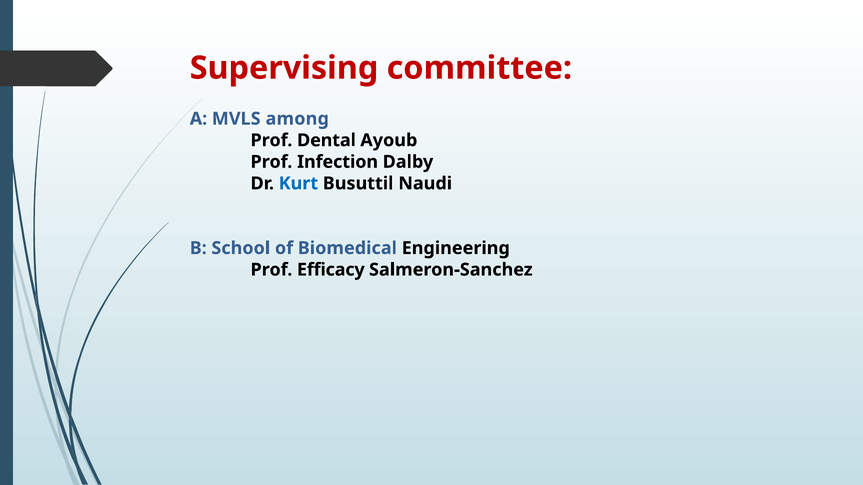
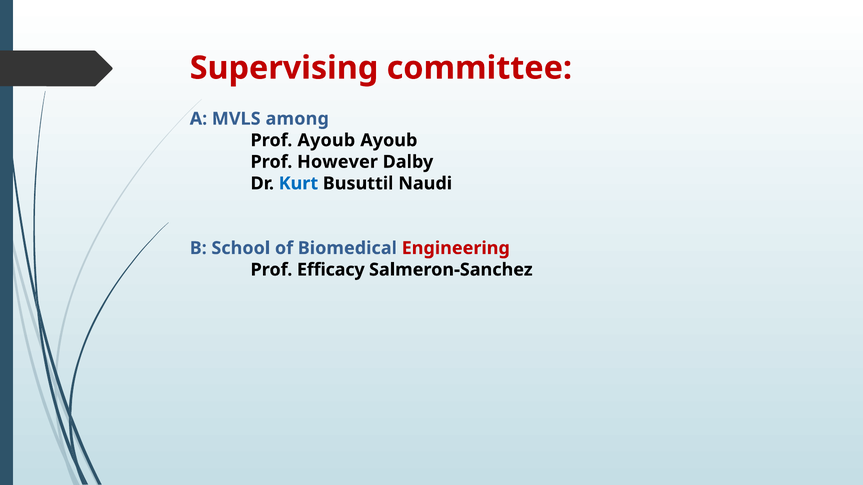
Prof Dental: Dental -> Ayoub (326, 140)
Infection: Infection -> However (337, 162)
Engineering colour: black -> red (456, 248)
